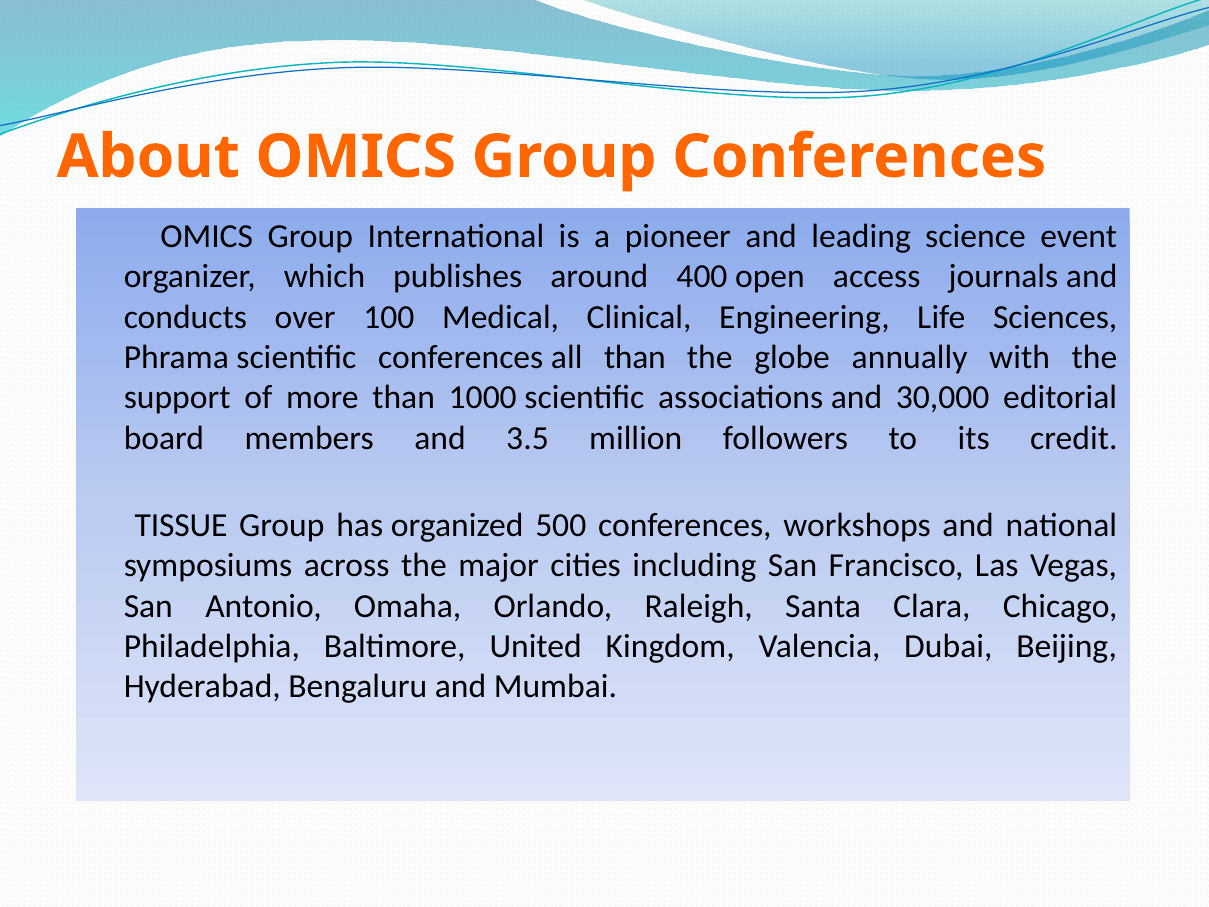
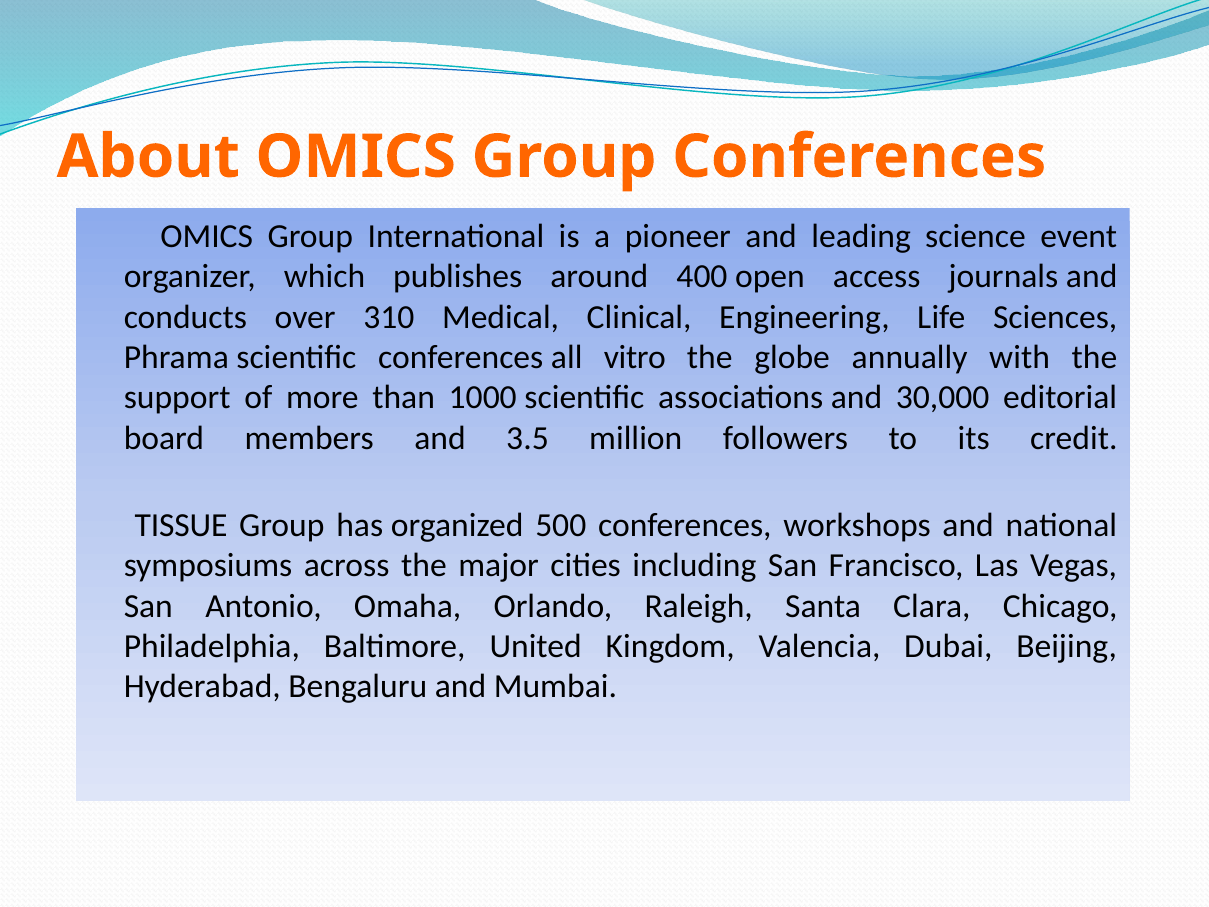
100: 100 -> 310 (389, 317)
all than: than -> vitro (635, 357)
